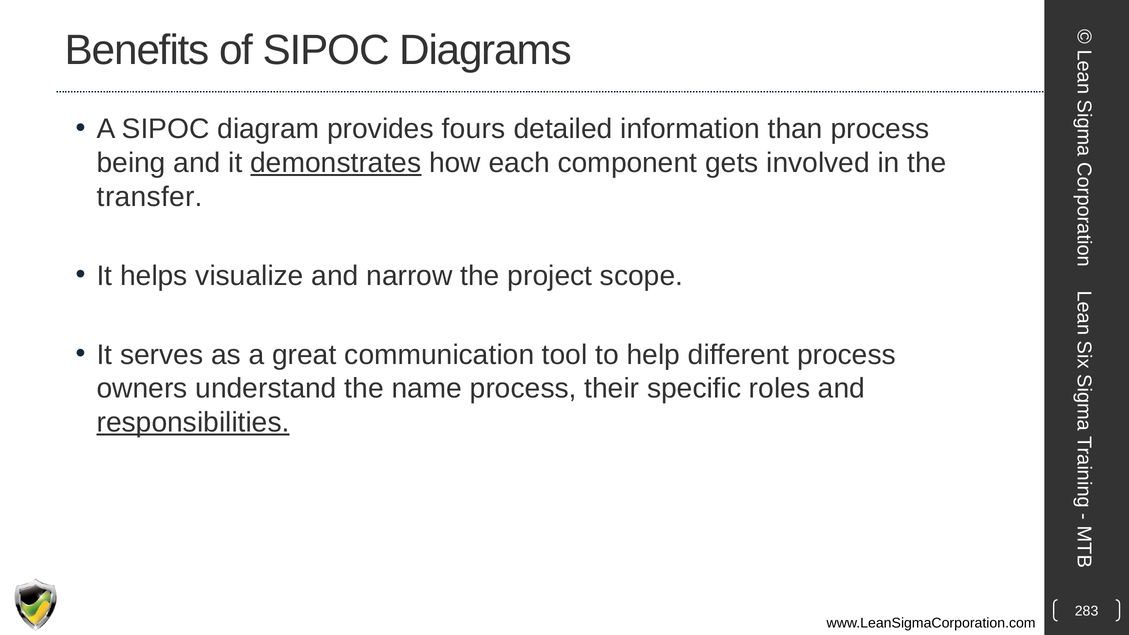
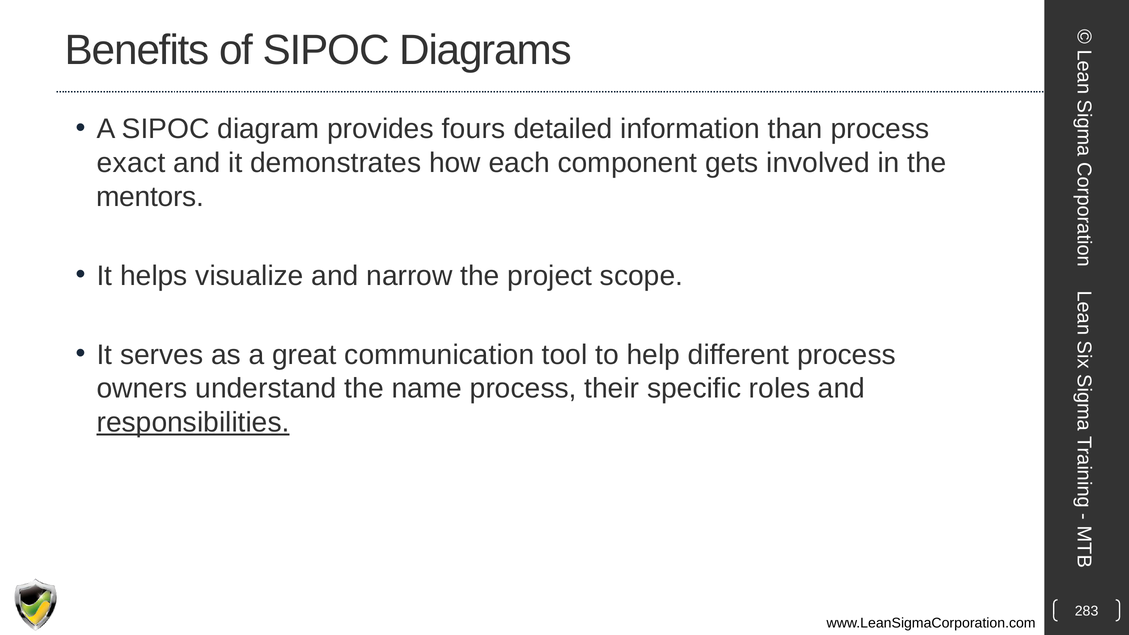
being: being -> exact (131, 163)
demonstrates underline: present -> none (336, 163)
transfer: transfer -> mentors (150, 197)
